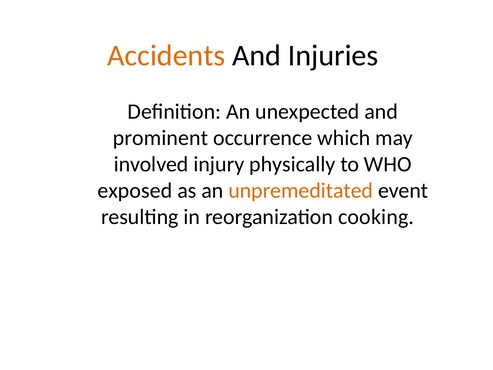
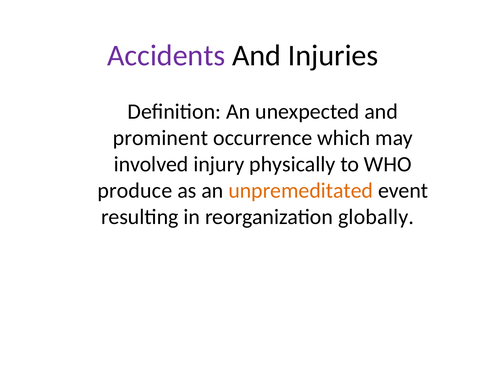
Accidents colour: orange -> purple (166, 56)
exposed: exposed -> produce (135, 191)
cooking: cooking -> globally (376, 217)
